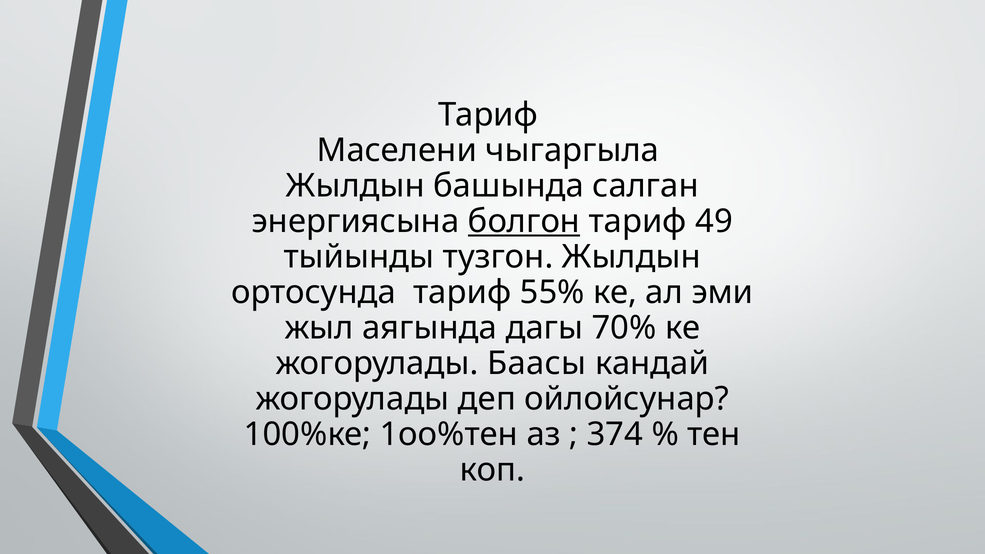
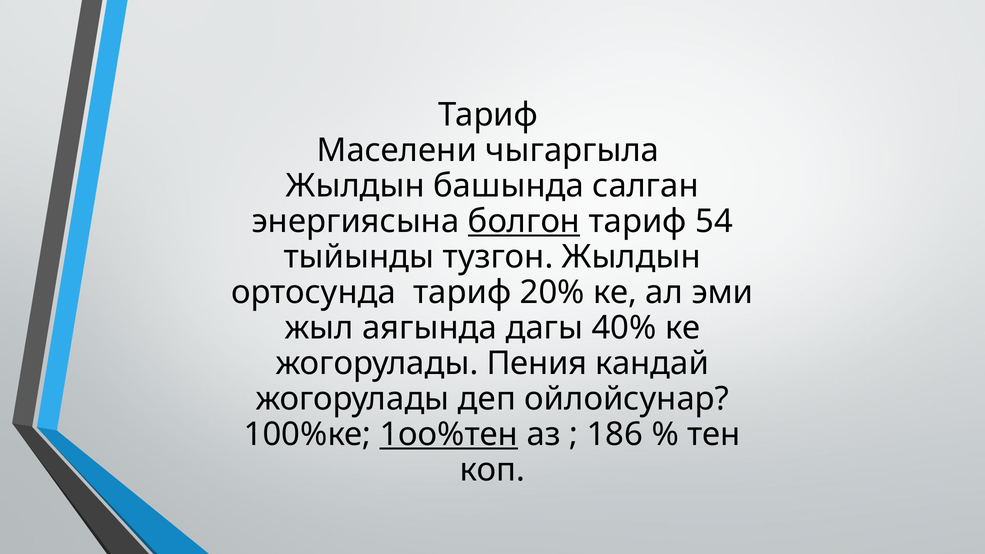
49: 49 -> 54 (714, 221)
55%: 55% -> 20% (552, 292)
70%: 70% -> 40% (624, 328)
Баасы: Баасы -> Пения (537, 363)
1оо%тен underline: none -> present (449, 434)
374: 374 -> 186 (615, 434)
